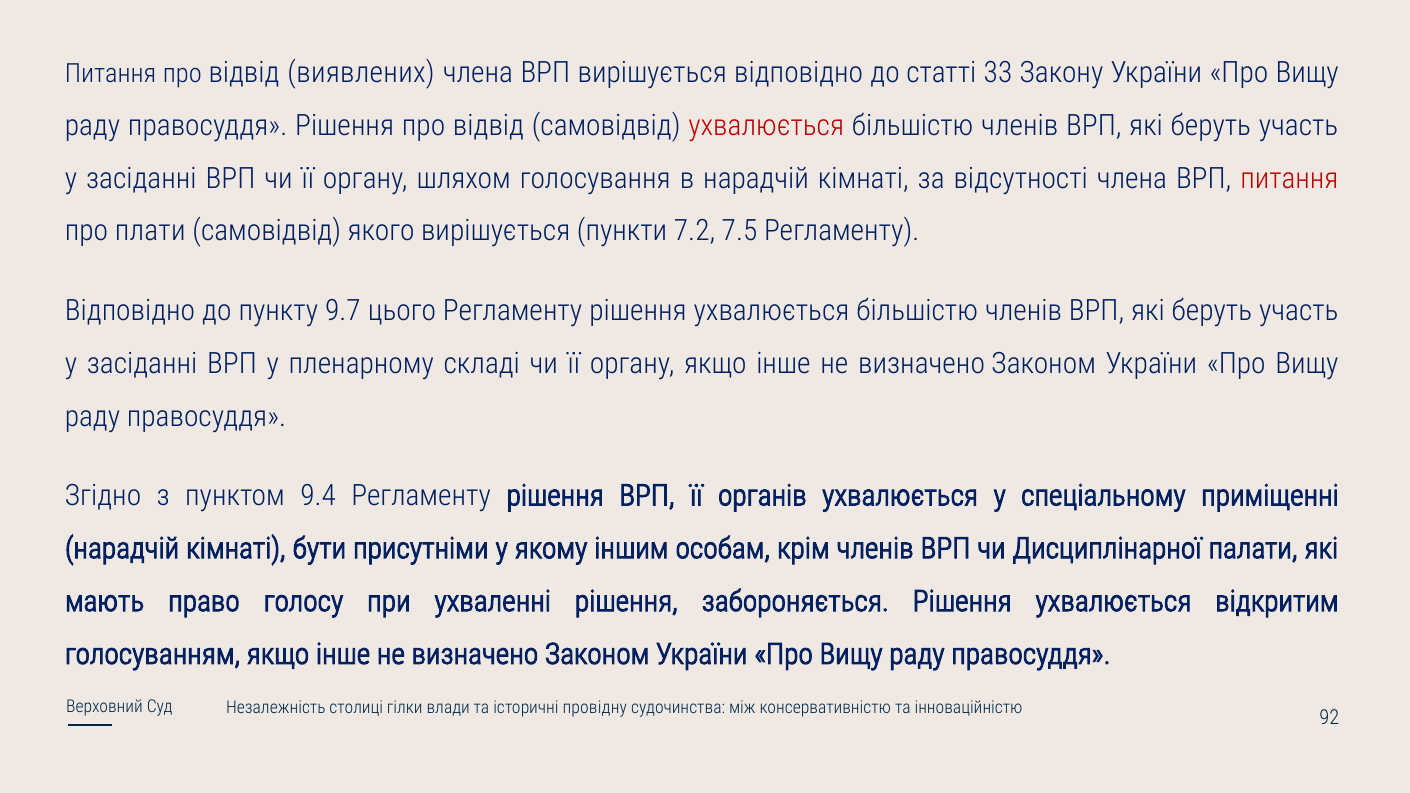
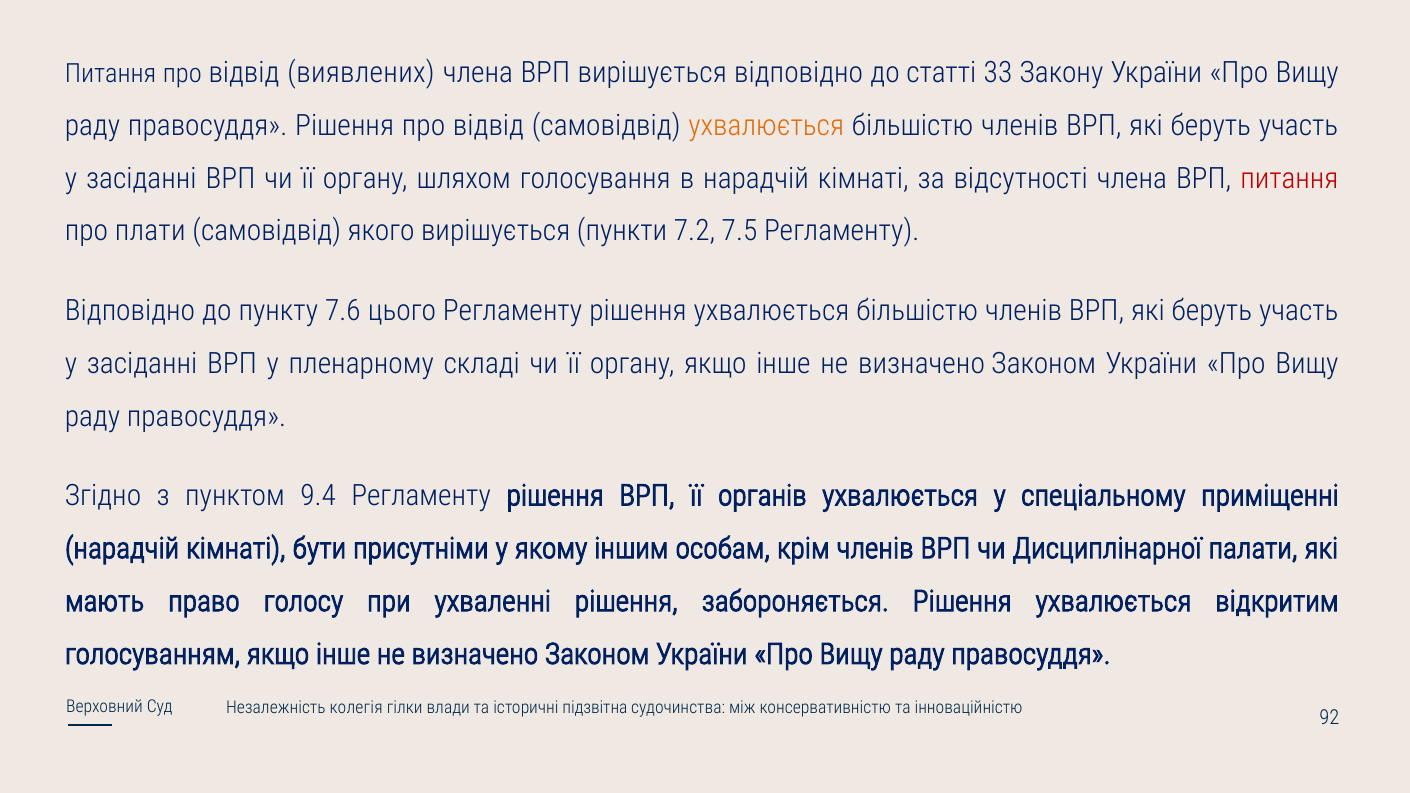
ухвалюється colour: red -> orange (766, 126)
9.7: 9.7 -> 7.6 (343, 311)
столиці: столиці -> колегія (356, 707)
провідну: провідну -> підзвітна (595, 707)
